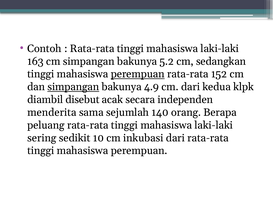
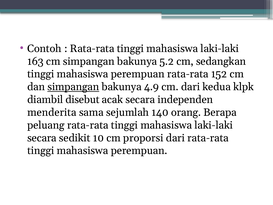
perempuan underline: present -> none (138, 74)
sering: sering -> secara (42, 138)
inkubasi: inkubasi -> proporsi (143, 138)
